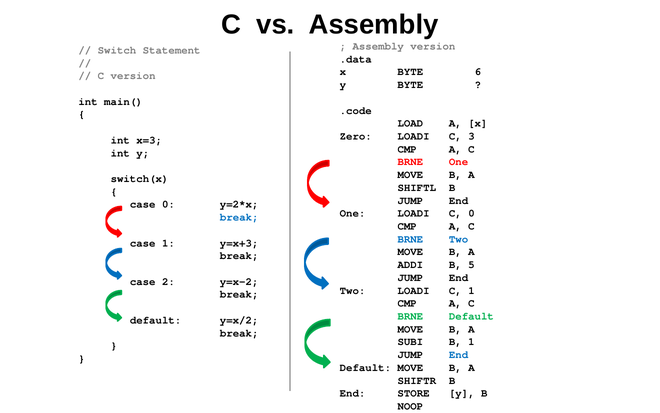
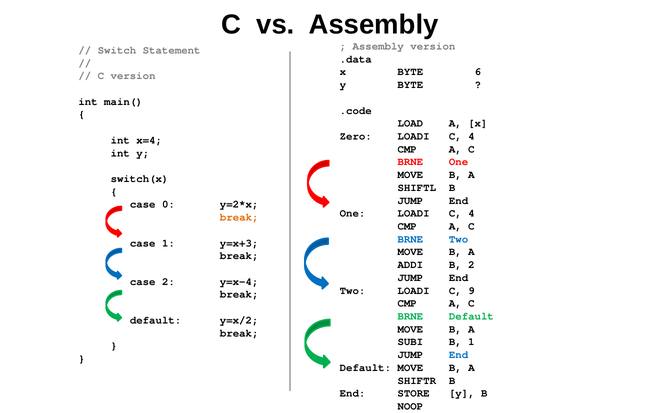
Zero LOADI C 3: 3 -> 4 (471, 136)
x=3: x=3 -> x=4 (149, 140)
One LOADI C 0: 0 -> 4 (471, 213)
break colour: blue -> orange (239, 217)
B 5: 5 -> 2 (471, 264)
y=x-2: y=x-2 -> y=x-4 (239, 281)
C 1: 1 -> 9 (471, 290)
